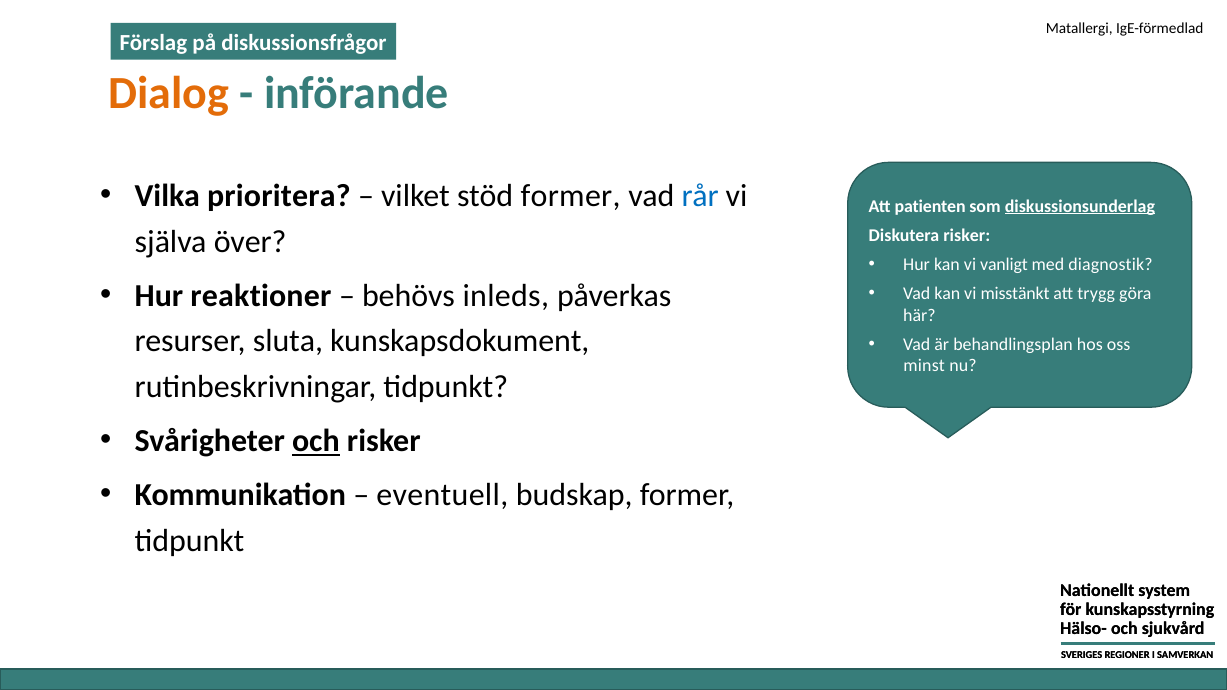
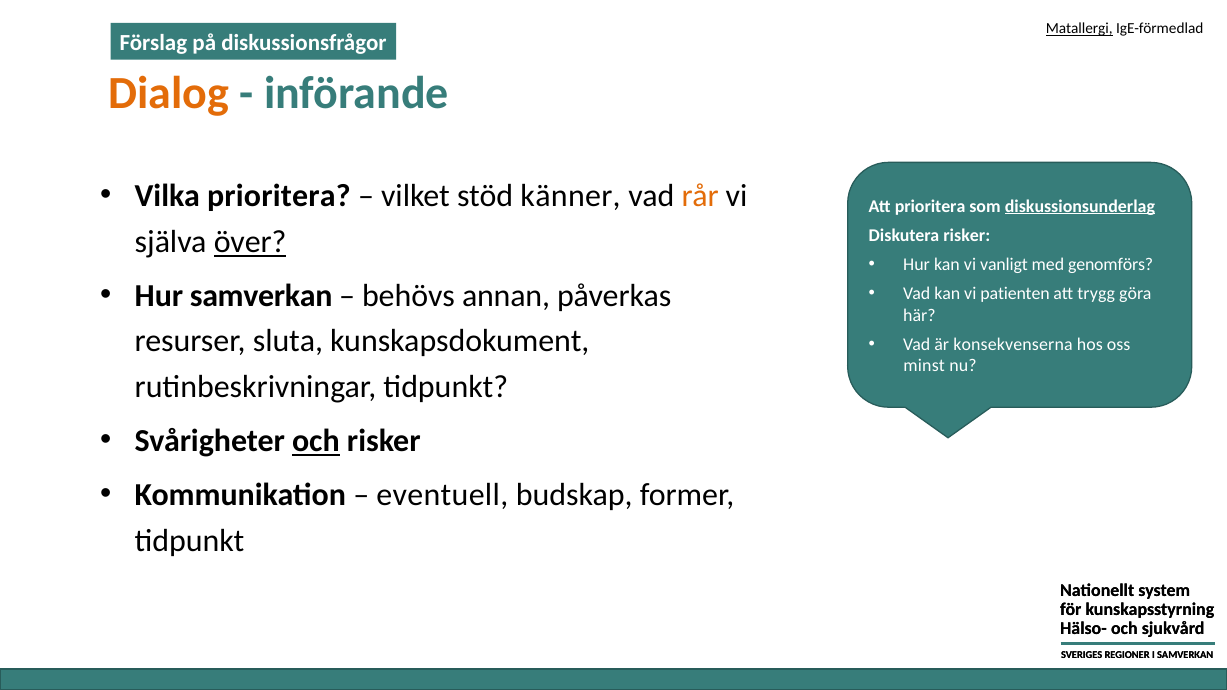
Matallergi underline: none -> present (1079, 28)
stöd former: former -> känner (571, 196)
rår colour: blue -> orange (700, 196)
Att patienten: patienten -> prioritera (930, 206)
över underline: none -> present (250, 242)
diagnostik: diagnostik -> genomförs (1111, 265)
Hur reaktioner: reaktioner -> samverkan (261, 296)
inleds: inleds -> annan (506, 296)
misstänkt: misstänkt -> patienten (1015, 294)
behandlingsplan: behandlingsplan -> konsekvenserna (1013, 344)
